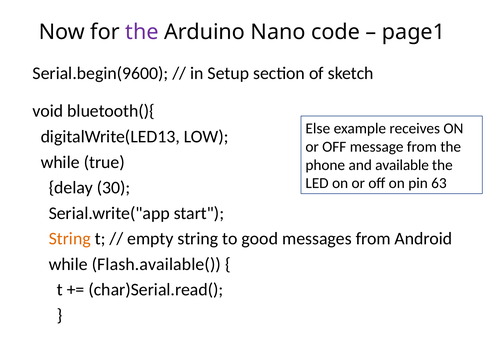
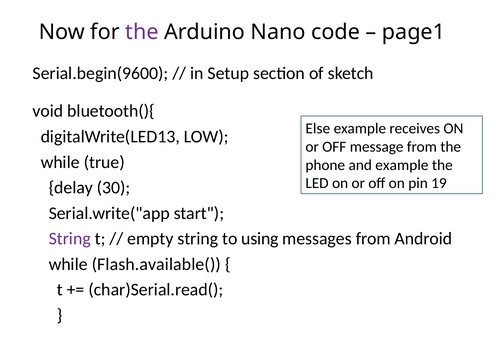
and available: available -> example (402, 165)
63: 63 -> 19 (439, 183)
String colour: orange -> purple (70, 239)
good: good -> using (260, 239)
